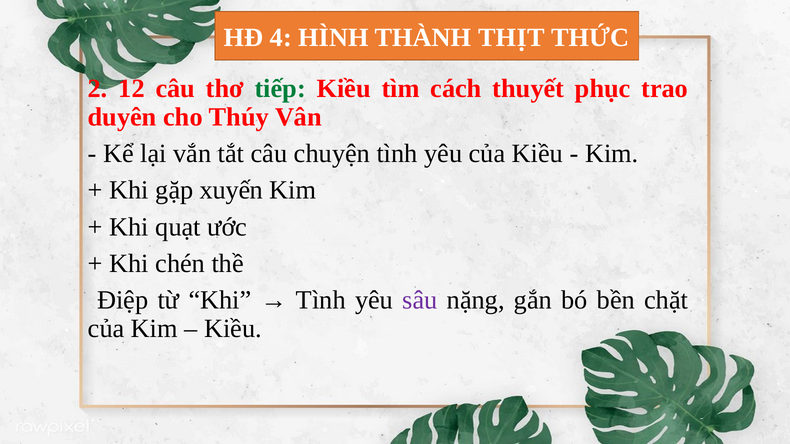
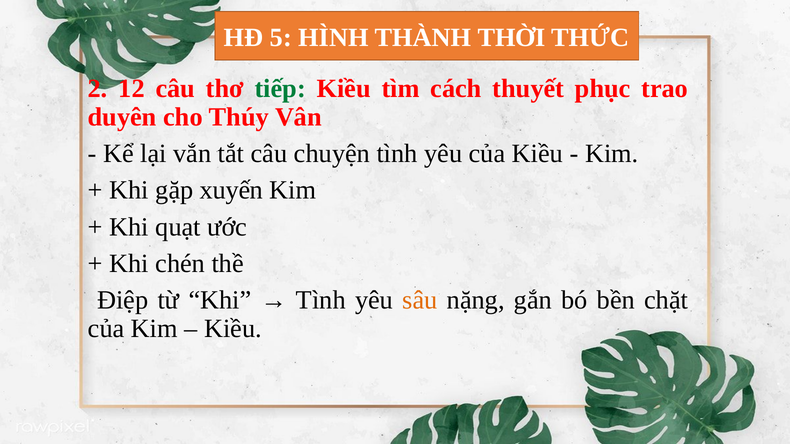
4: 4 -> 5 (281, 38)
THỊT: THỊT -> THỜI (512, 38)
sâu colour: purple -> orange (420, 300)
